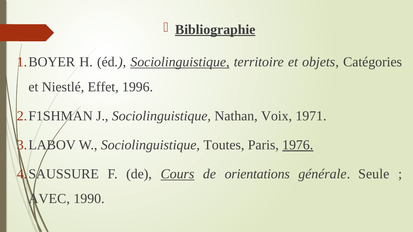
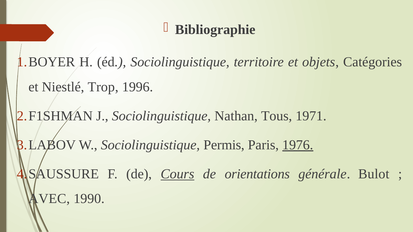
Bibliographie underline: present -> none (215, 30)
Sociolinguistique underline: present -> none (180, 62)
Effet: Effet -> Trop (103, 87)
Voix: Voix -> Tous (277, 116)
Toutes: Toutes -> Permis (224, 145)
Seule: Seule -> Bulot (374, 174)
